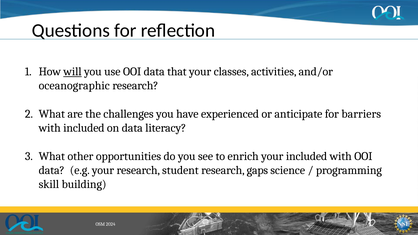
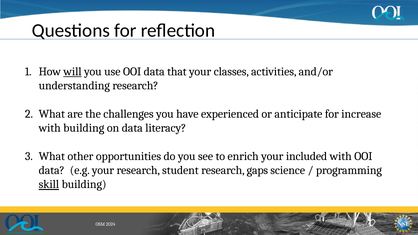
oceanographic: oceanographic -> understanding (74, 86)
barriers: barriers -> increase (361, 114)
with included: included -> building (84, 128)
skill underline: none -> present (49, 185)
